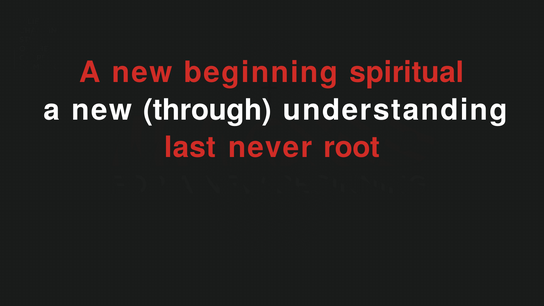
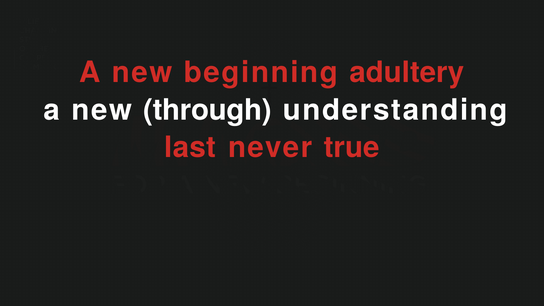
spiritual: spiritual -> adultery (407, 72)
root: root -> true (352, 147)
